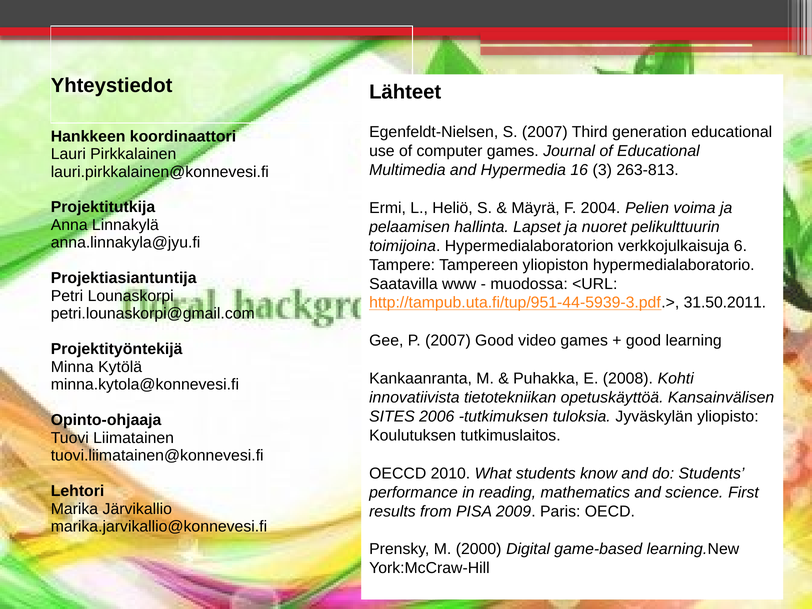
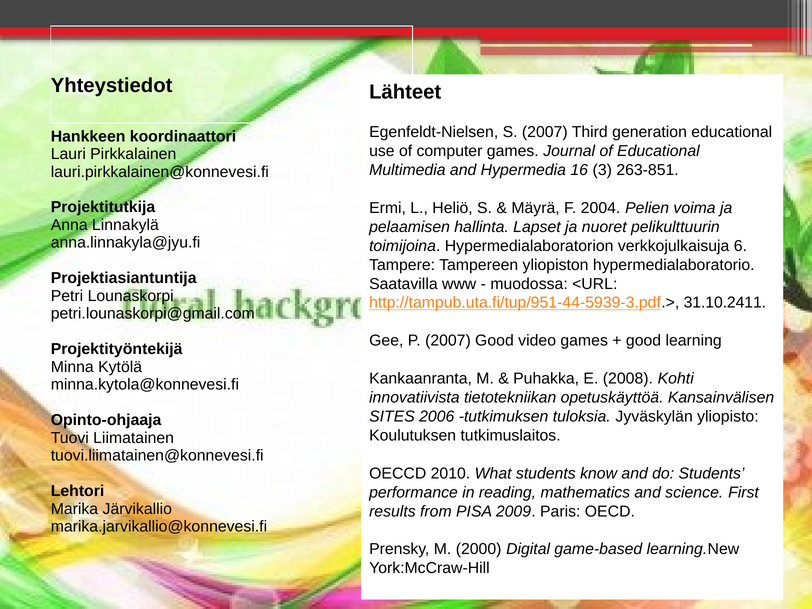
263-813: 263-813 -> 263-851 (648, 170)
31.50.2011: 31.50.2011 -> 31.10.2411 (725, 303)
